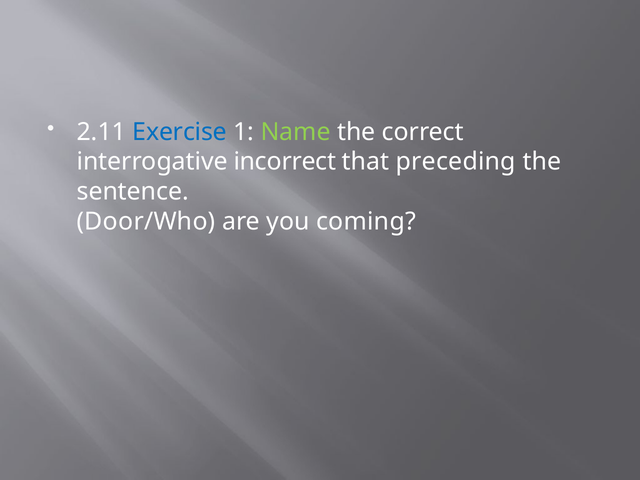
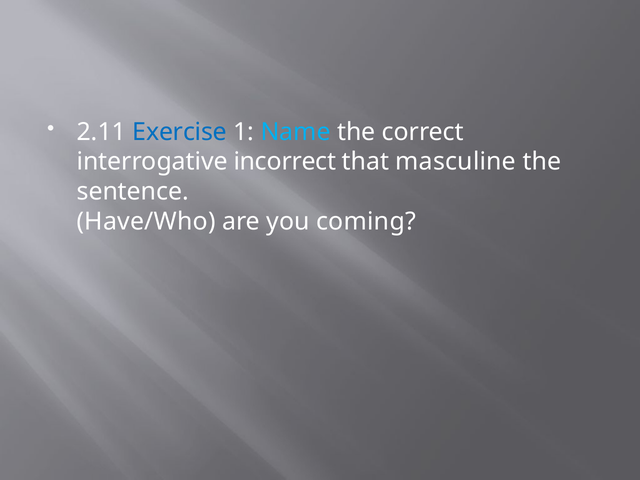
Name colour: light green -> light blue (296, 132)
preceding: preceding -> masculine (456, 162)
Door/Who: Door/Who -> Have/Who (146, 221)
